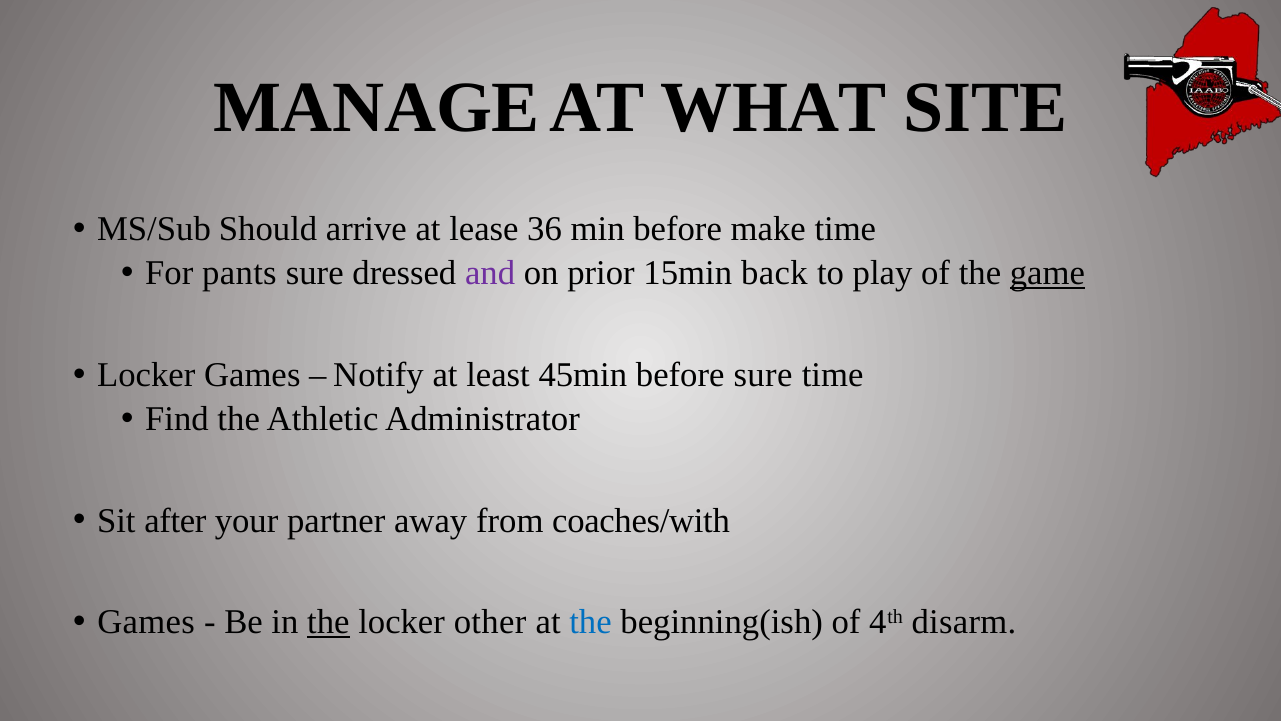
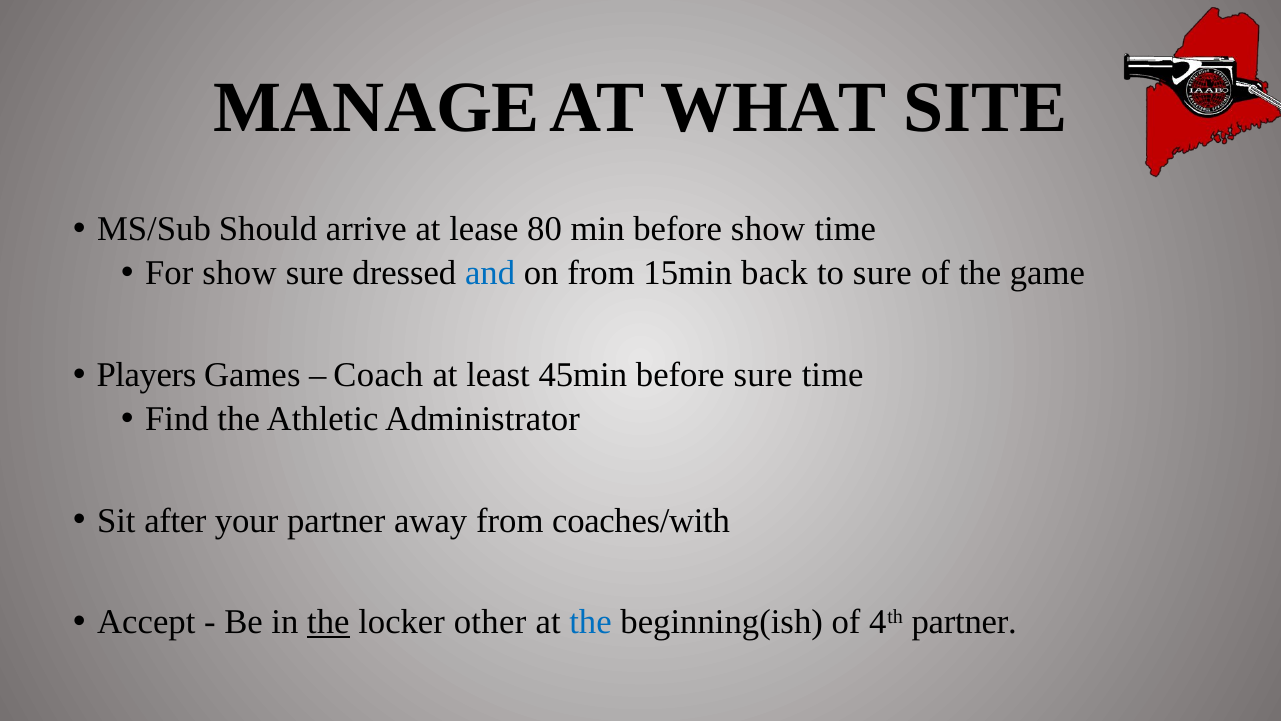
36: 36 -> 80 (545, 229)
before make: make -> show (768, 229)
For pants: pants -> show (239, 273)
and colour: purple -> blue (490, 273)
on prior: prior -> from (601, 273)
to play: play -> sure (882, 273)
game underline: present -> none (1047, 273)
Locker: Locker -> Players (146, 375)
Notify: Notify -> Coach (378, 375)
Games: Games -> Accept (146, 622)
4th disarm: disarm -> partner (964, 622)
